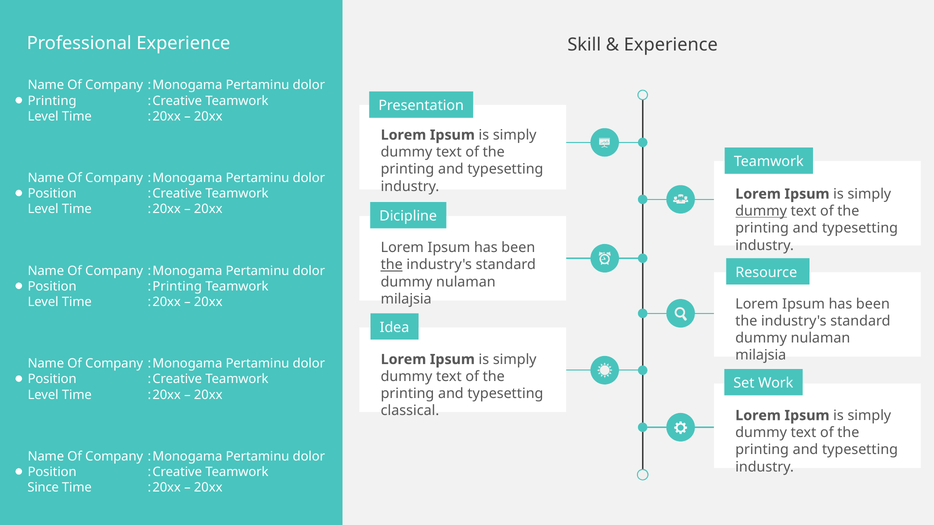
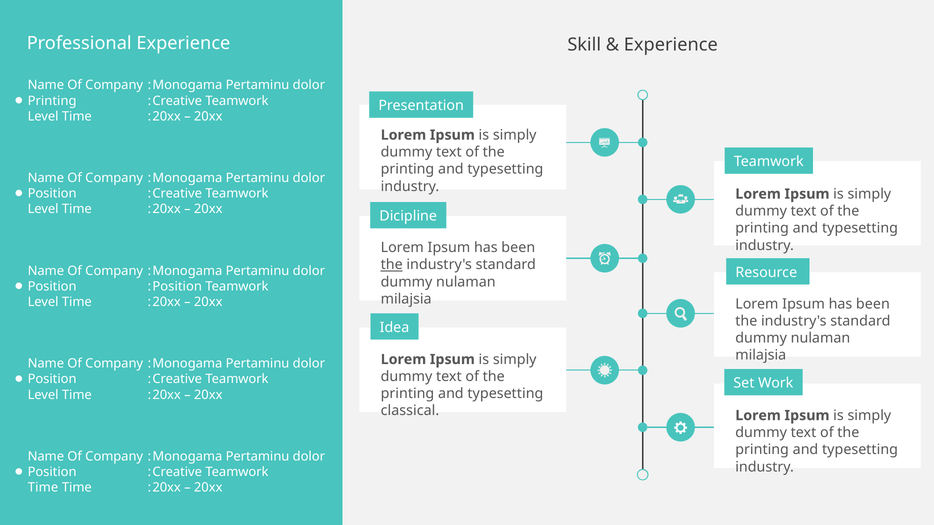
dummy underline: present -> none (761, 211)
Printing: Printing -> Position (177, 287)
Since: Since -> Time (43, 488)
